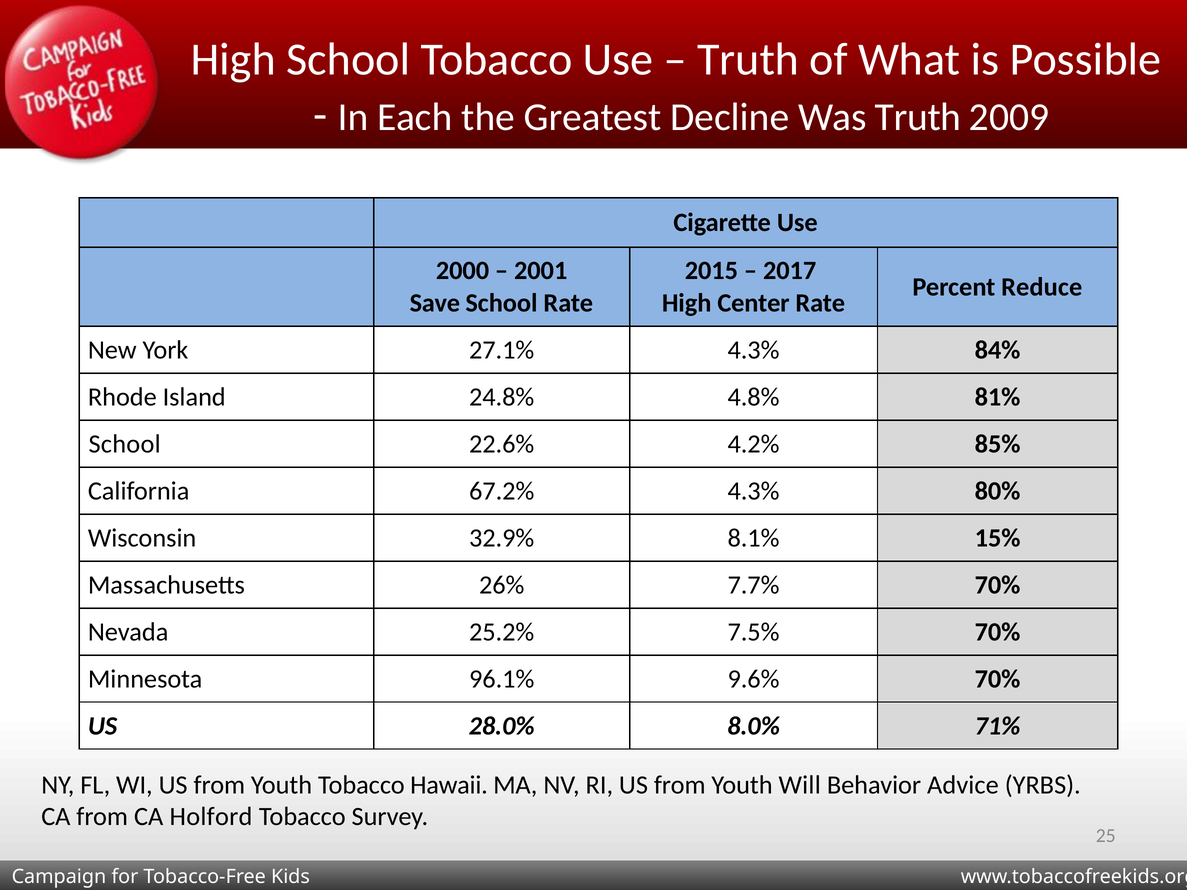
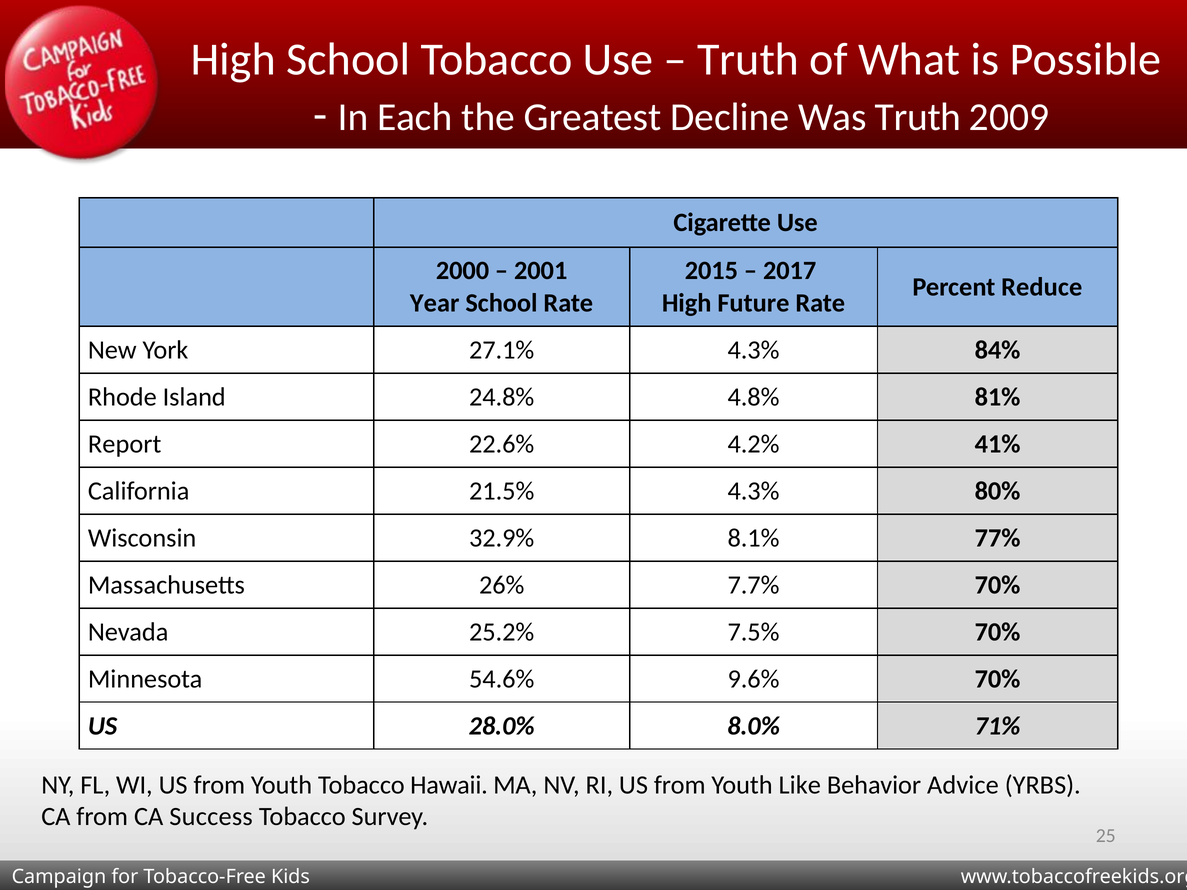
Save: Save -> Year (435, 303)
Center: Center -> Future (753, 303)
School: School -> Report (125, 444)
85%: 85% -> 41% (998, 444)
67.2%: 67.2% -> 21.5% (502, 491)
15%: 15% -> 77% (998, 538)
96.1%: 96.1% -> 54.6% (502, 679)
Will: Will -> Like (800, 785)
Holford: Holford -> Success (211, 817)
